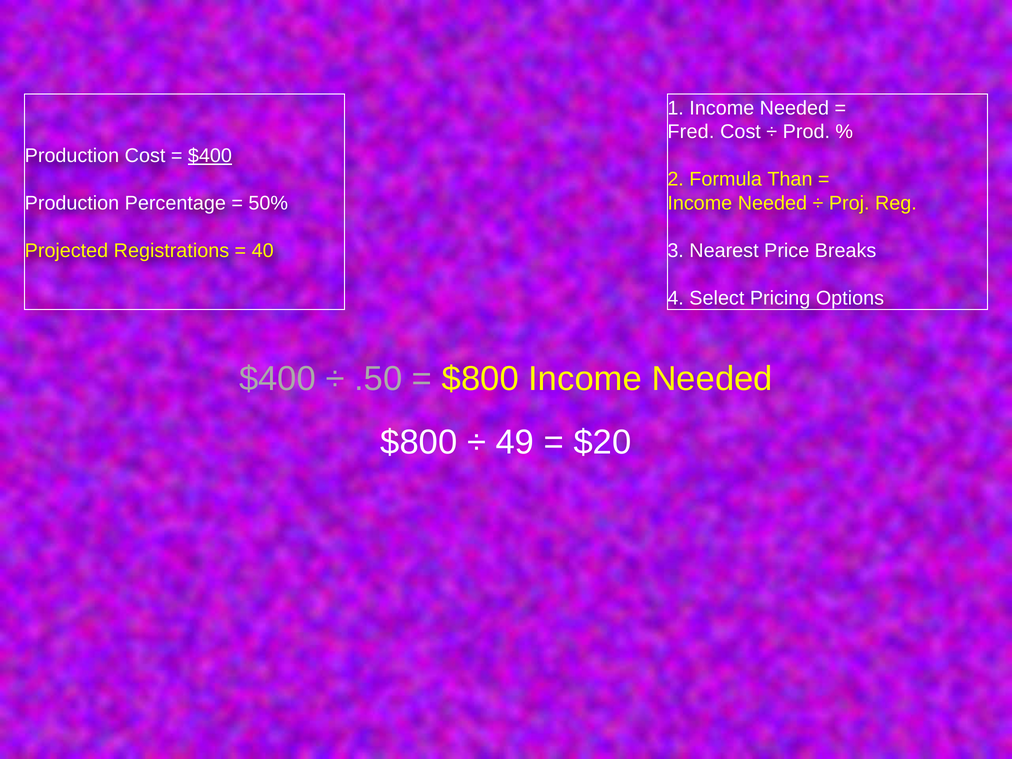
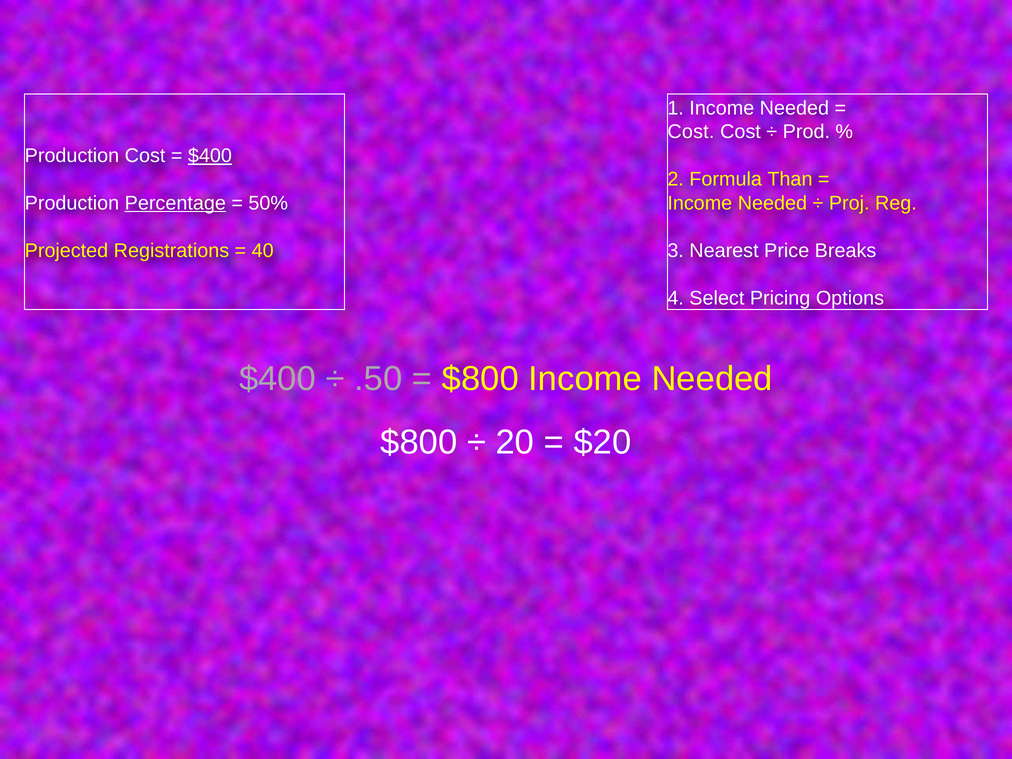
Fred: Fred -> Cost (691, 132)
Percentage underline: none -> present (175, 203)
49: 49 -> 20 (515, 442)
